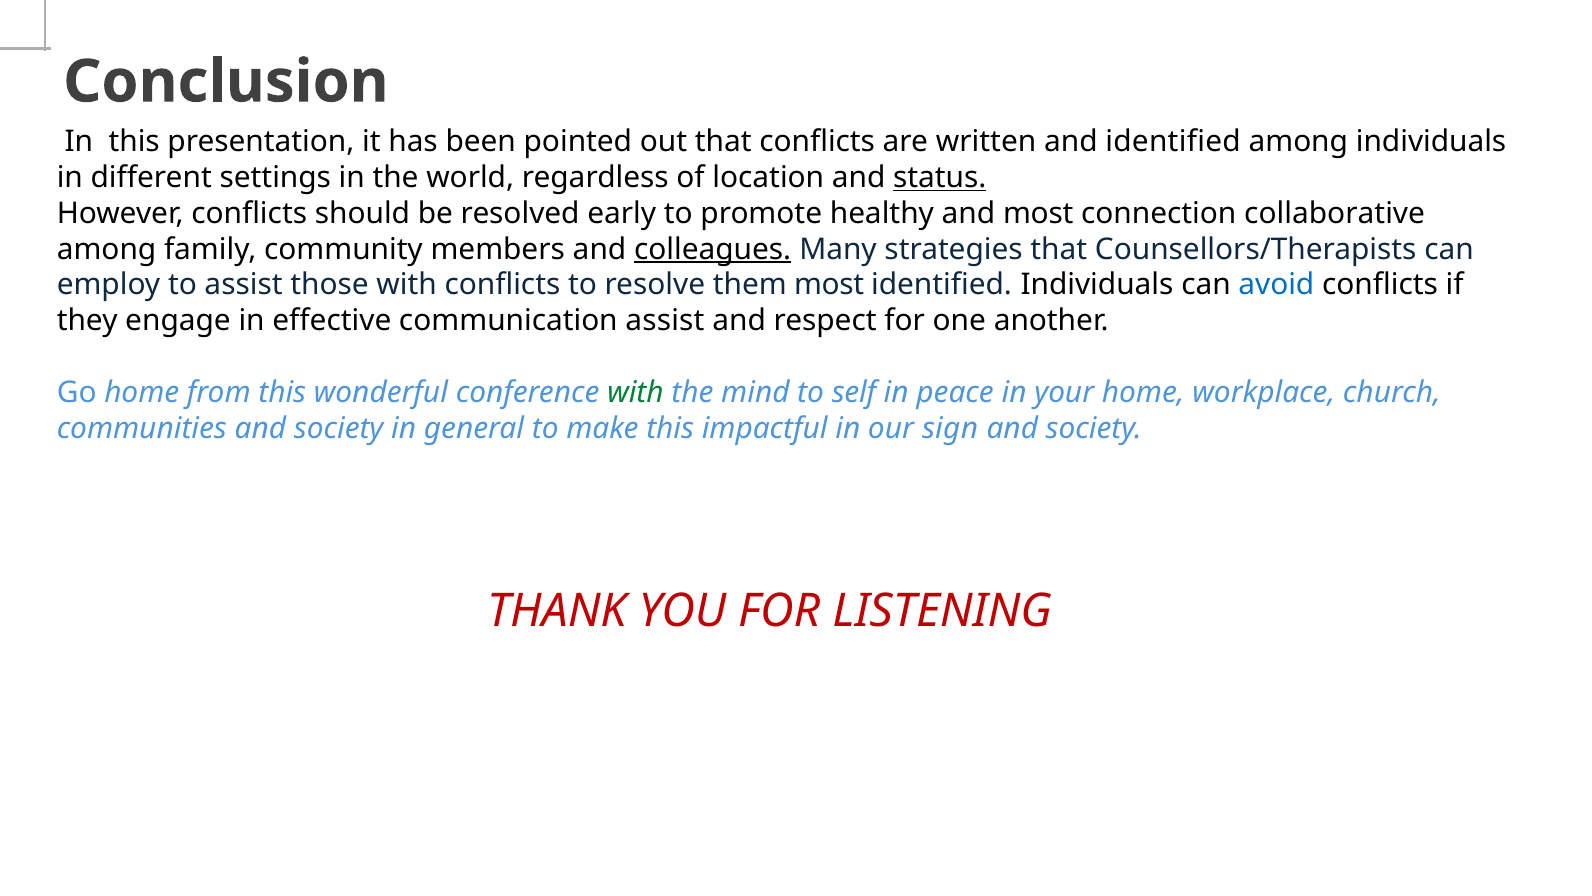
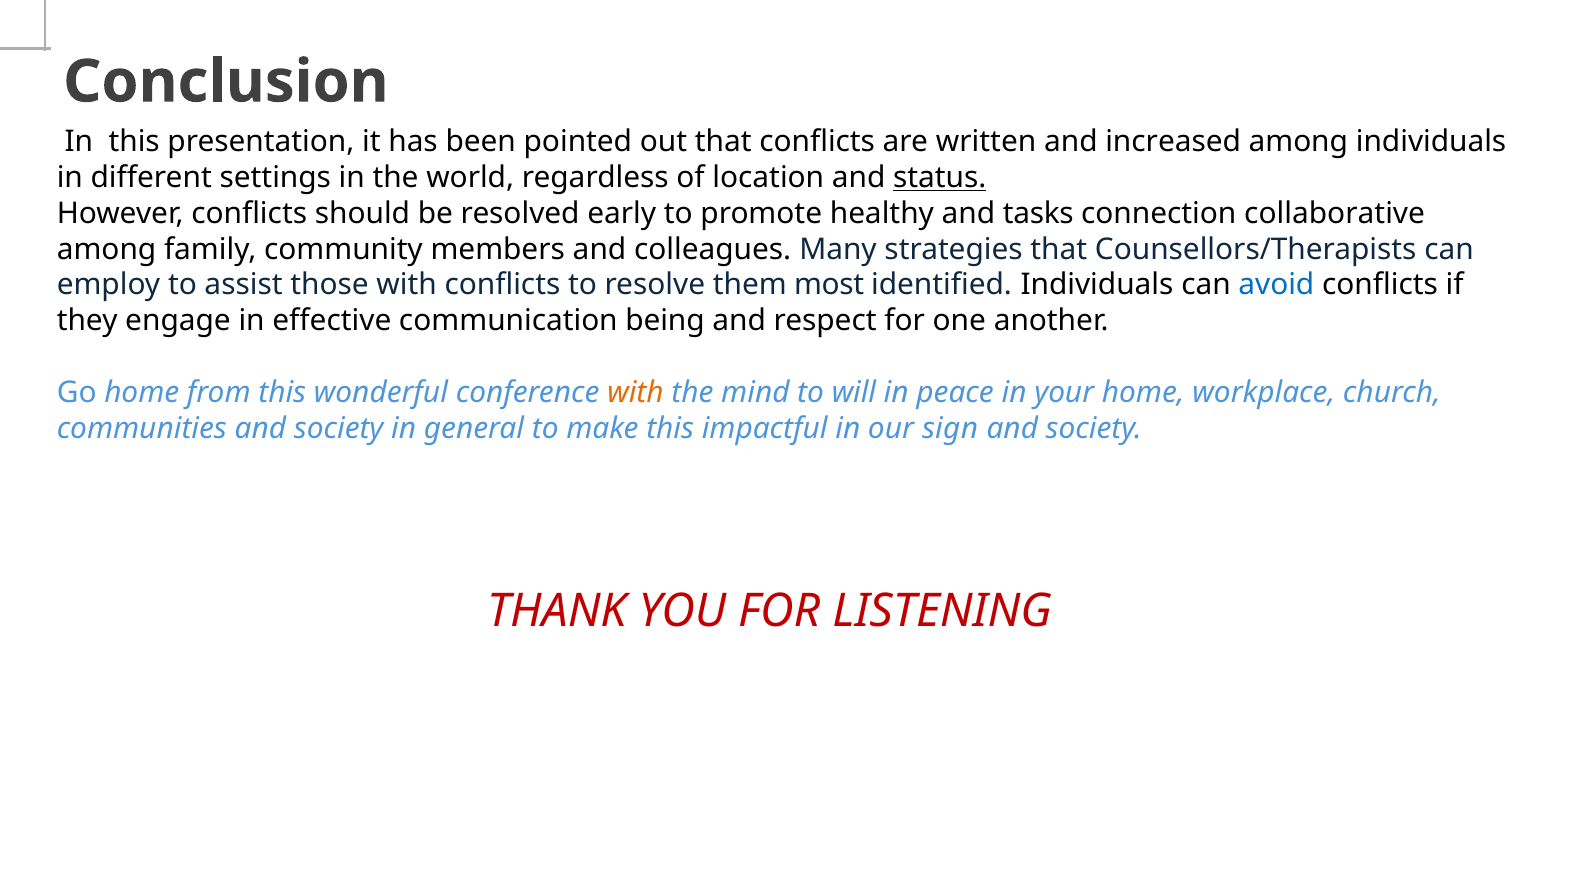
and identified: identified -> increased (1173, 142)
and most: most -> tasks (1038, 213)
colleagues underline: present -> none (713, 249)
communication assist: assist -> being (665, 321)
with colour: green -> orange (635, 392)
self: self -> will (854, 392)
